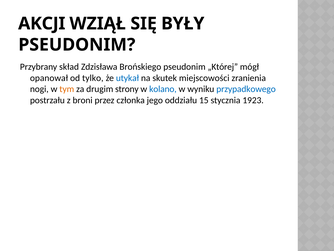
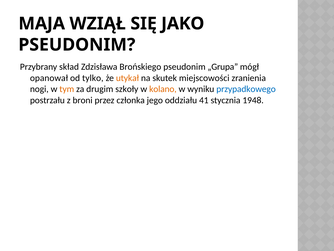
AKCJI: AKCJI -> MAJA (42, 24)
BYŁY: BYŁY -> JAKO (183, 24)
„Której: „Której -> „Grupa (223, 67)
utykał colour: blue -> orange (127, 78)
strony: strony -> szkoły (127, 89)
kolano colour: blue -> orange (163, 89)
15: 15 -> 41 (204, 100)
1923: 1923 -> 1948 (253, 100)
